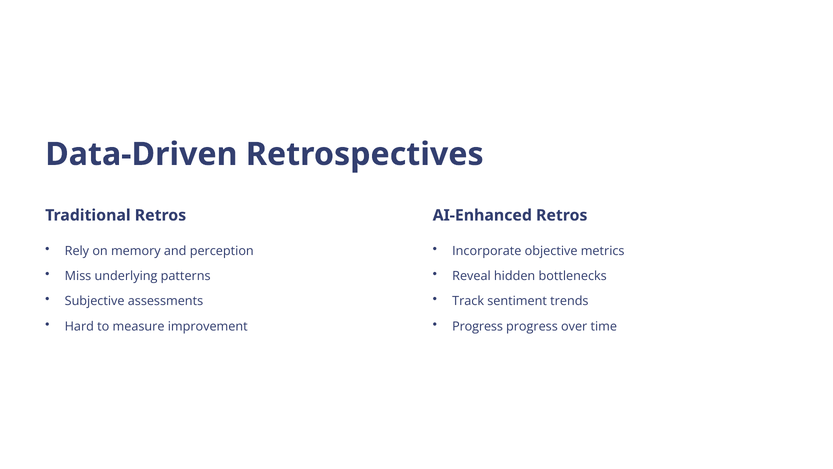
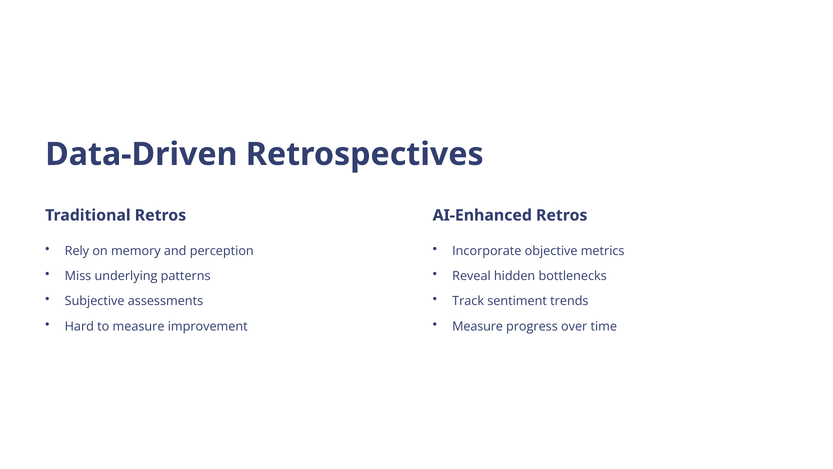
Progress: Progress -> Measure (478, 326)
